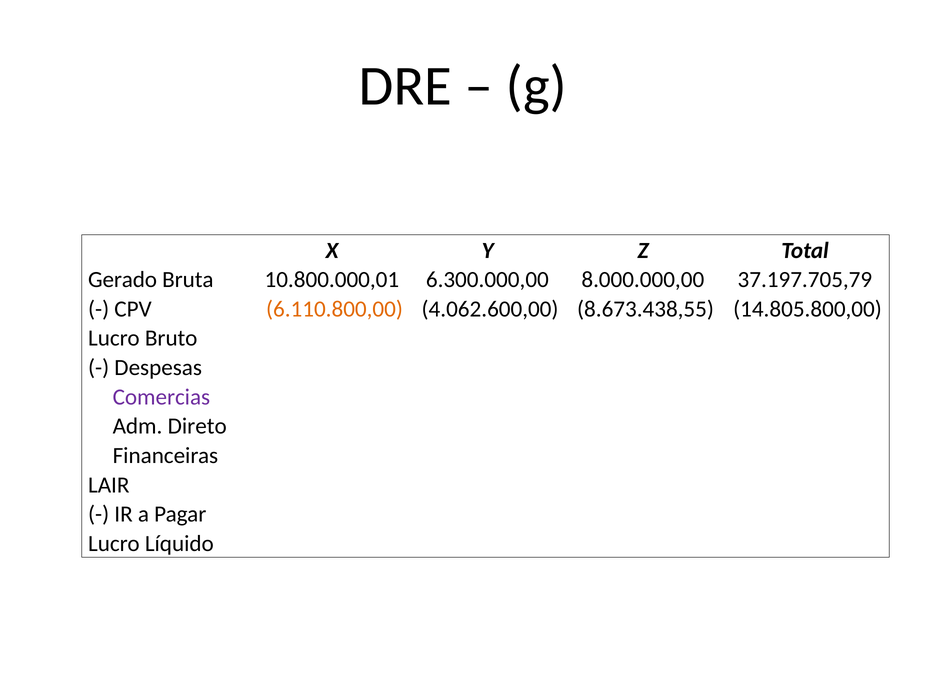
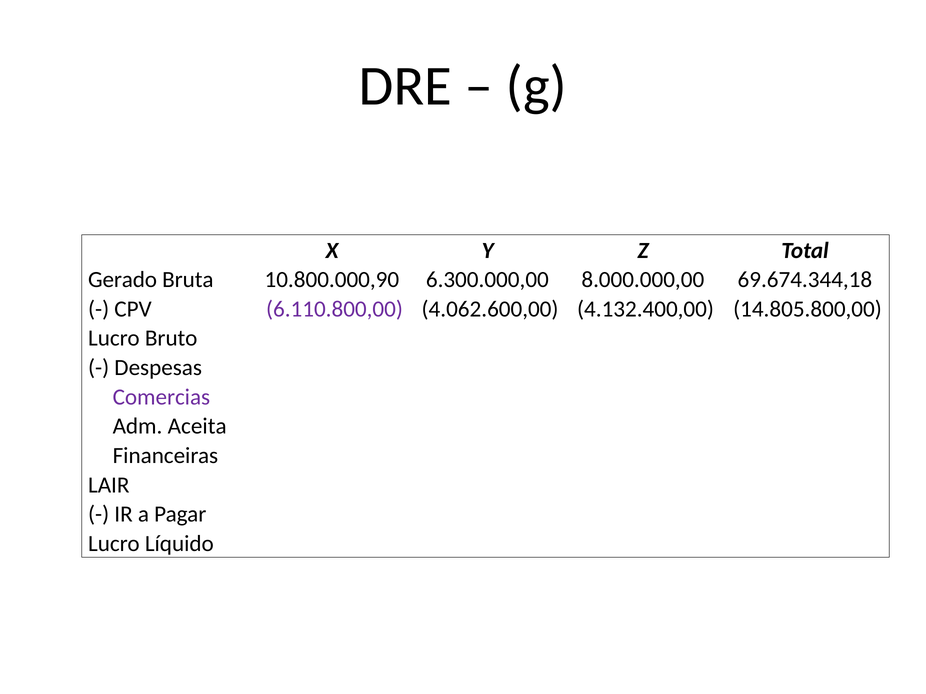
10.800.000,01: 10.800.000,01 -> 10.800.000,90 (332, 280)
37.197.705,79: 37.197.705,79 -> 69.674.344,18 (805, 280)
6.110.800,00 colour: orange -> purple (334, 309)
8.673.438,55: 8.673.438,55 -> 4.132.400,00 (645, 309)
Direto: Direto -> Aceita (197, 427)
